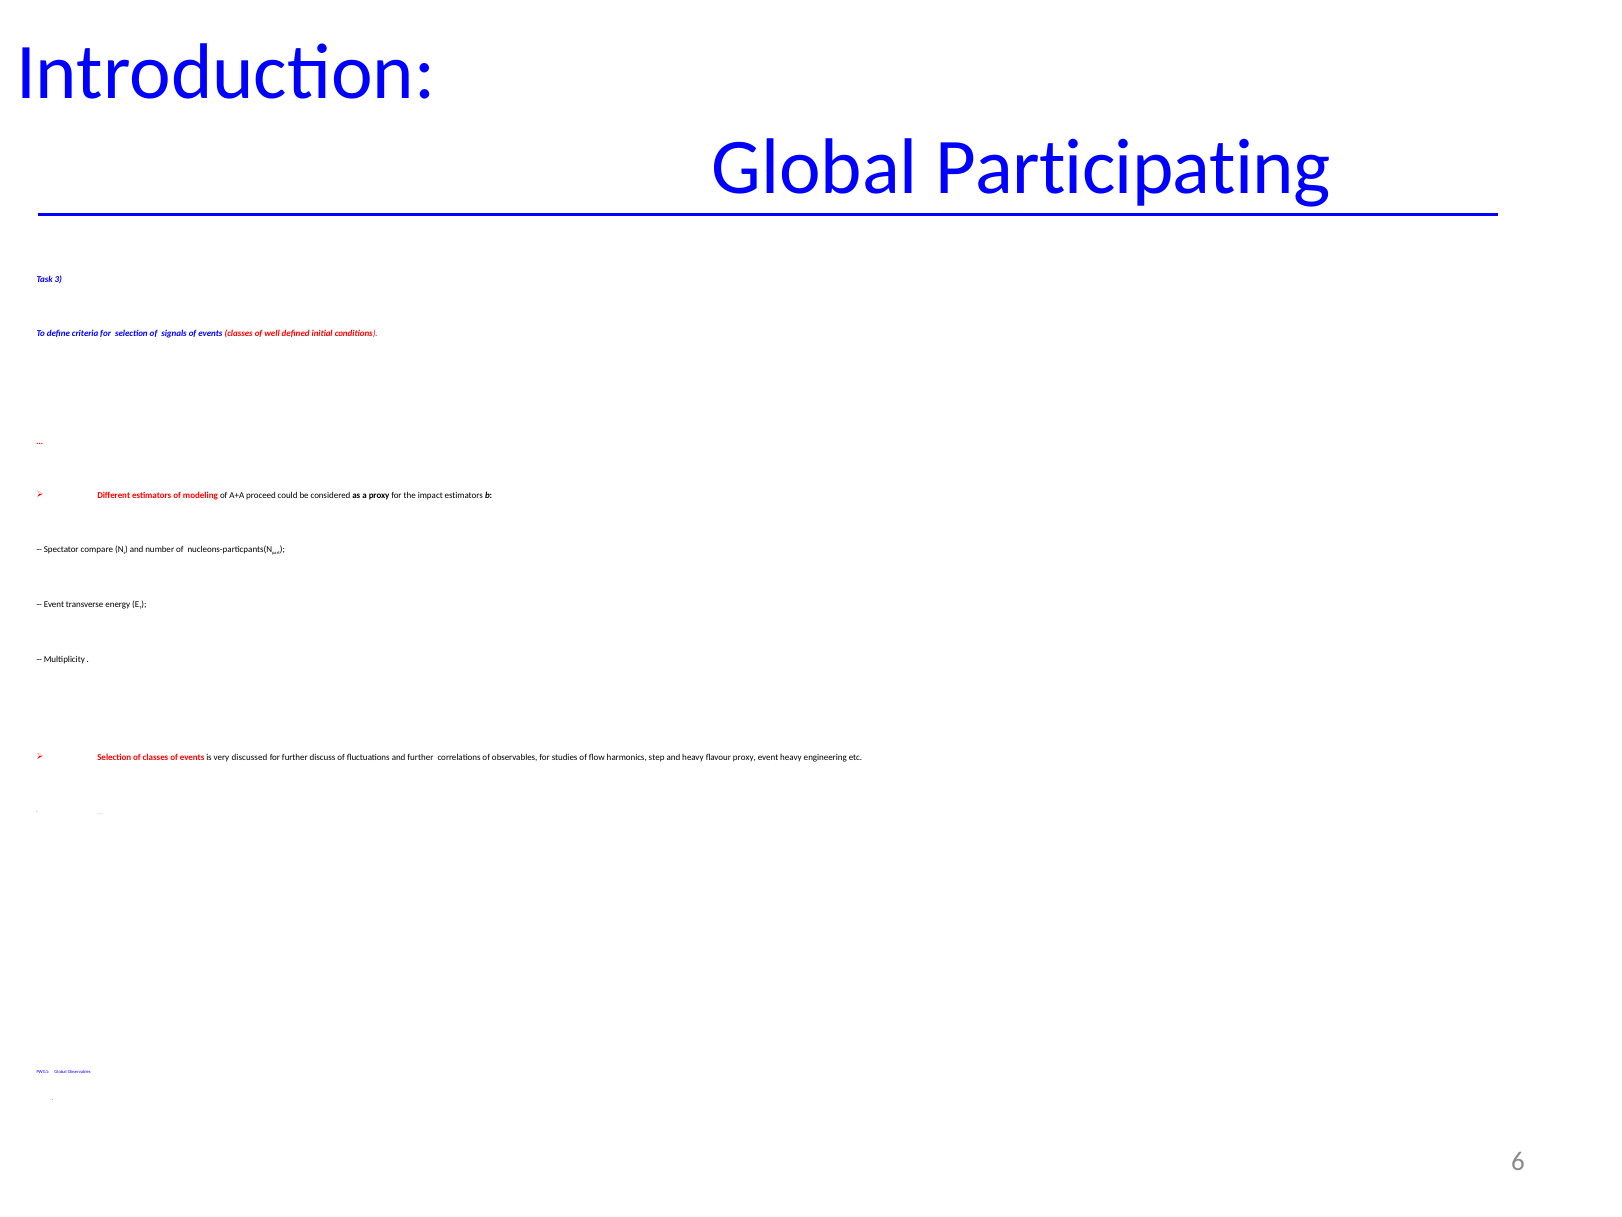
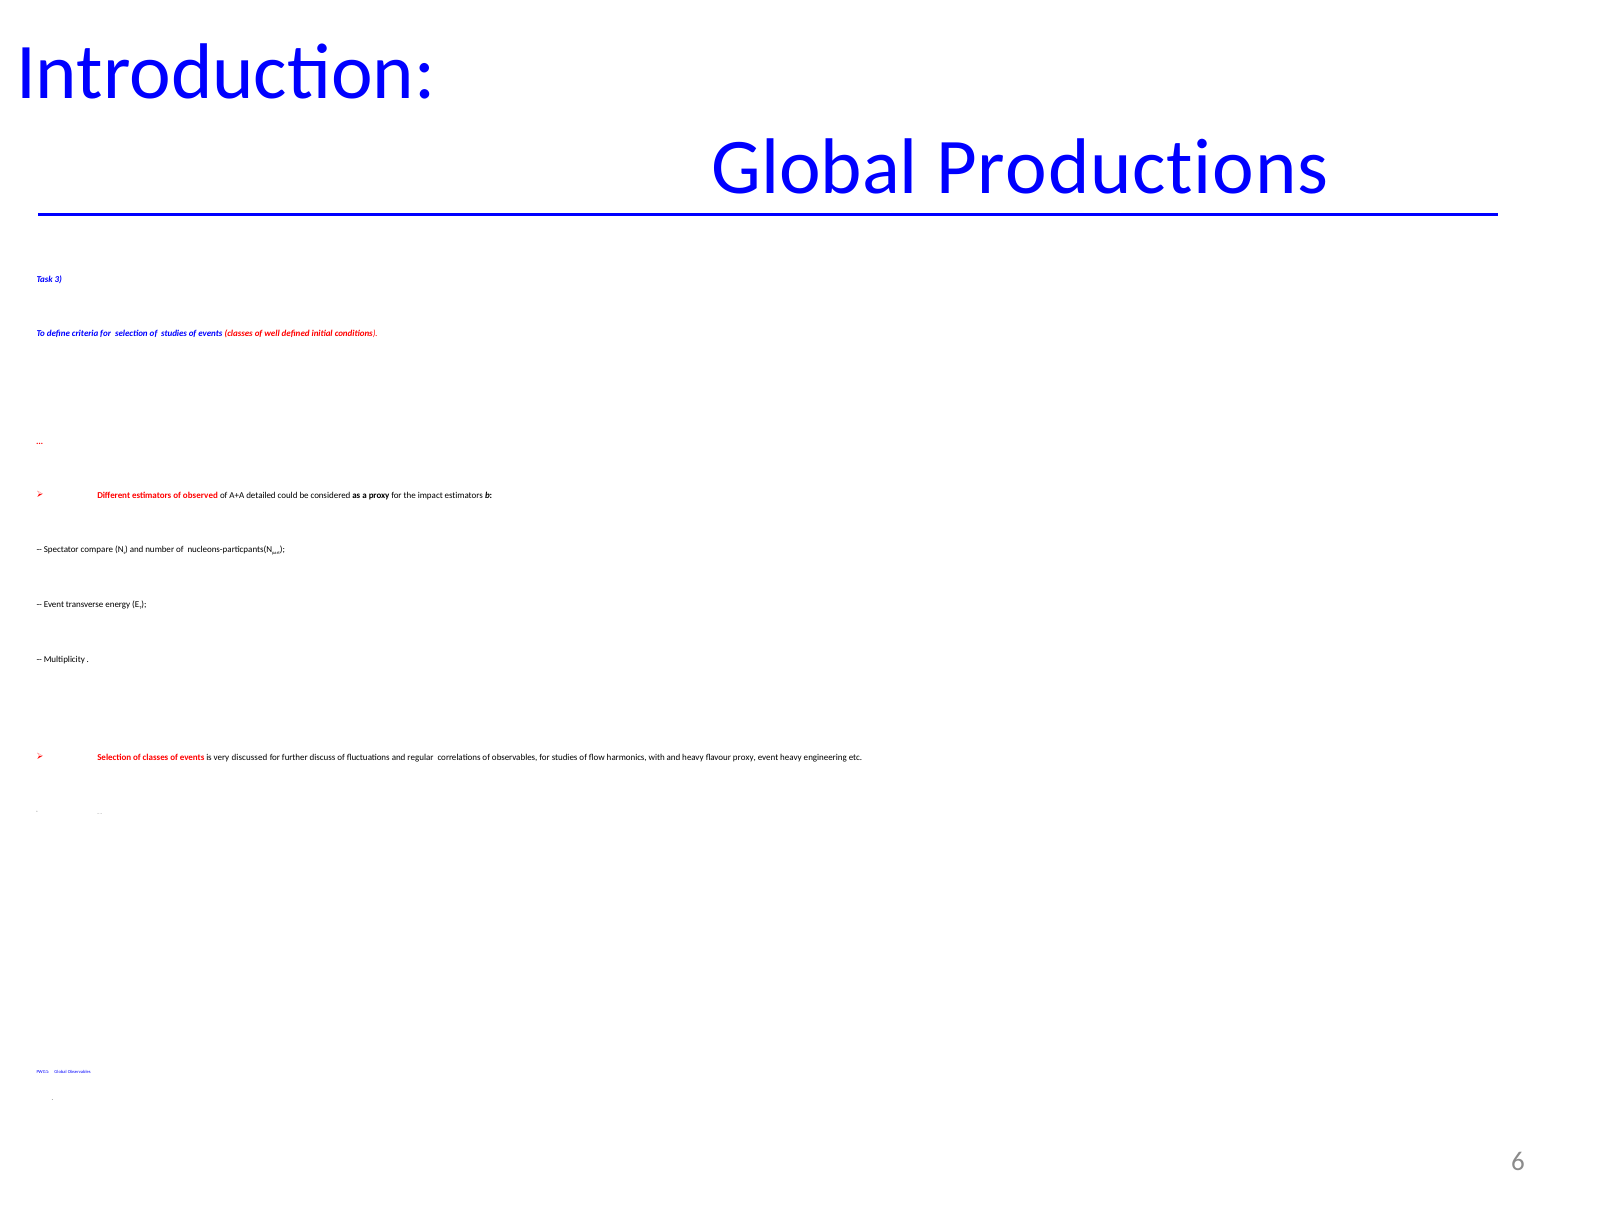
Participating: Participating -> Productions (1132, 167)
of signals: signals -> studies (174, 333)
modeling: modeling -> observed (200, 495)
proceed: proceed -> detailed (261, 495)
and further: further -> regular (420, 758)
step: step -> with (657, 758)
